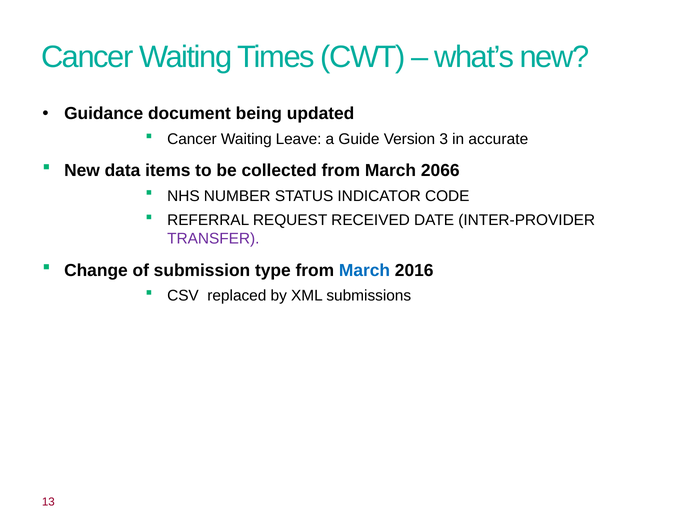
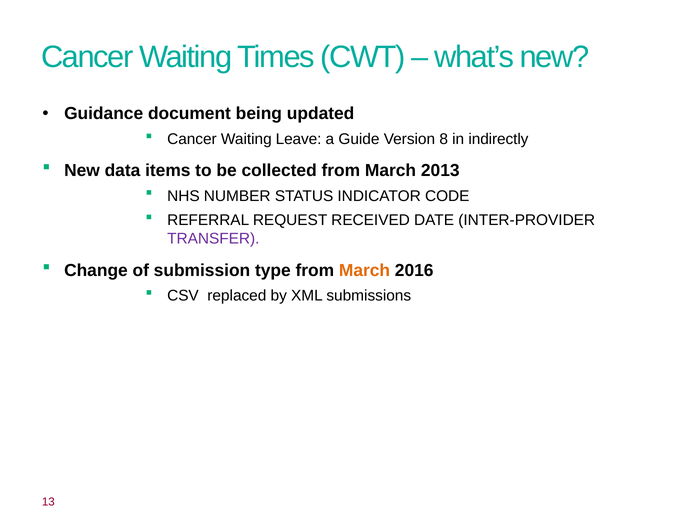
3: 3 -> 8 (444, 139)
accurate: accurate -> indirectly (498, 139)
2066: 2066 -> 2013 (440, 170)
March colour: blue -> orange (364, 270)
